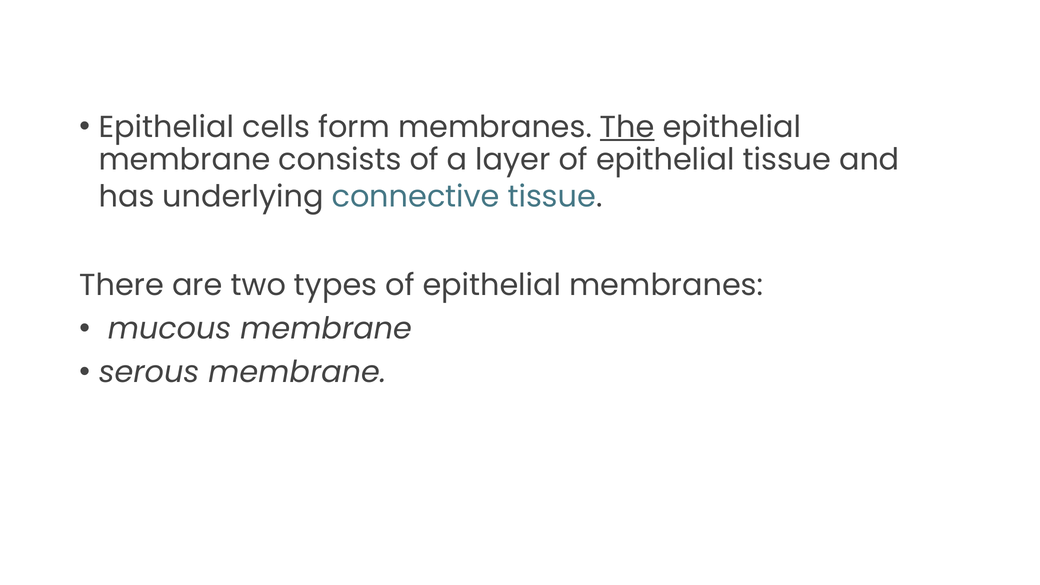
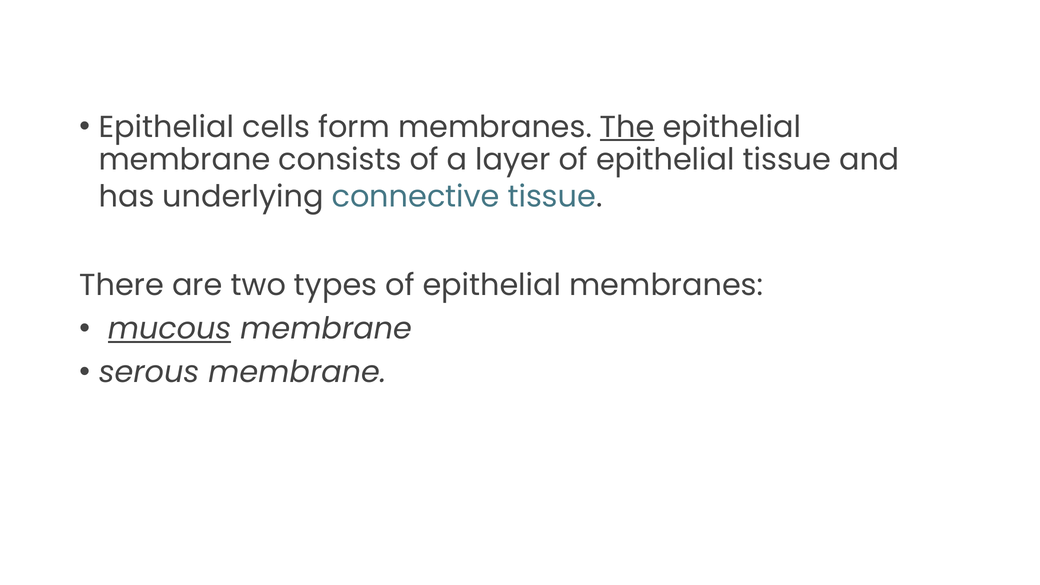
mucous underline: none -> present (170, 329)
